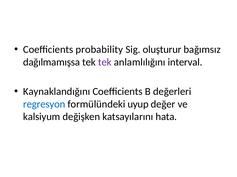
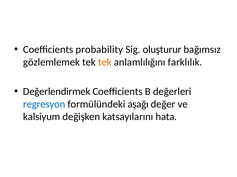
dağılmamışsa: dağılmamışsa -> gözlemlemek (51, 62)
tek colour: purple -> orange (105, 62)
interval: interval -> farklılık (185, 62)
Kaynaklandığını: Kaynaklandığını -> Değerlendirmek (57, 92)
uyup: uyup -> aşağı (138, 105)
